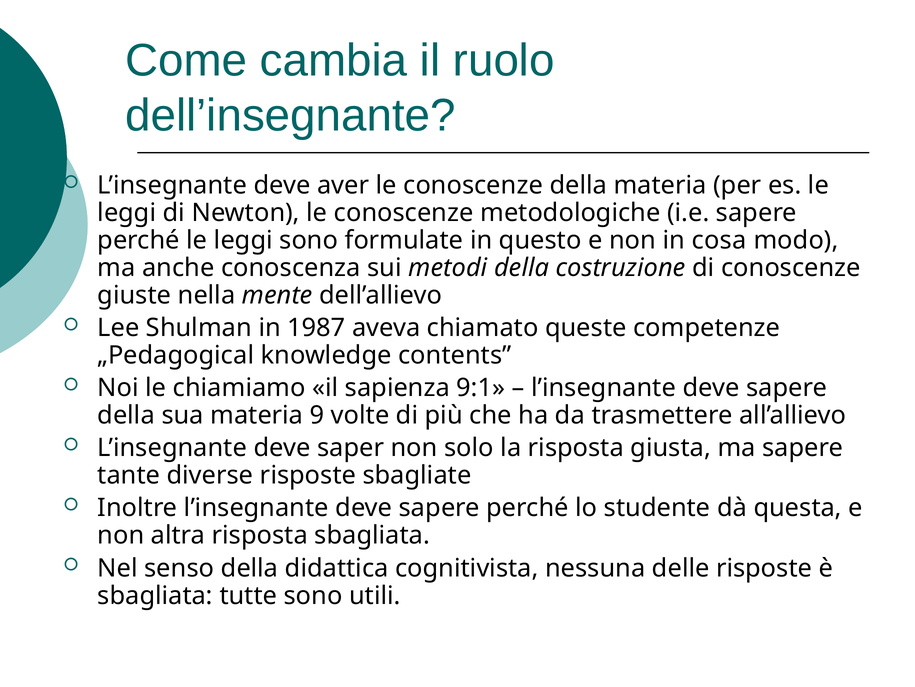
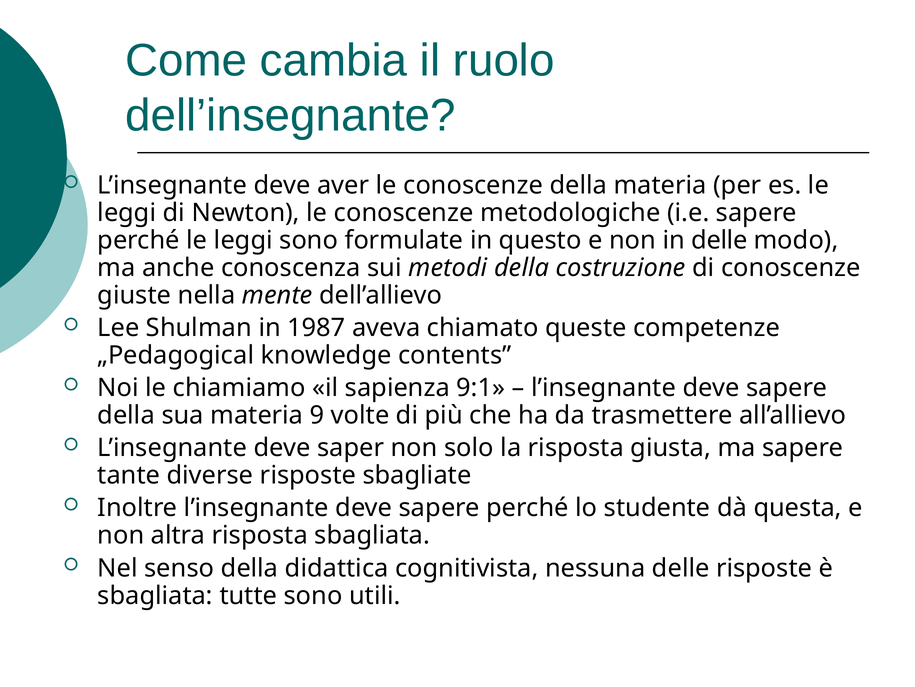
in cosa: cosa -> delle (719, 240)
